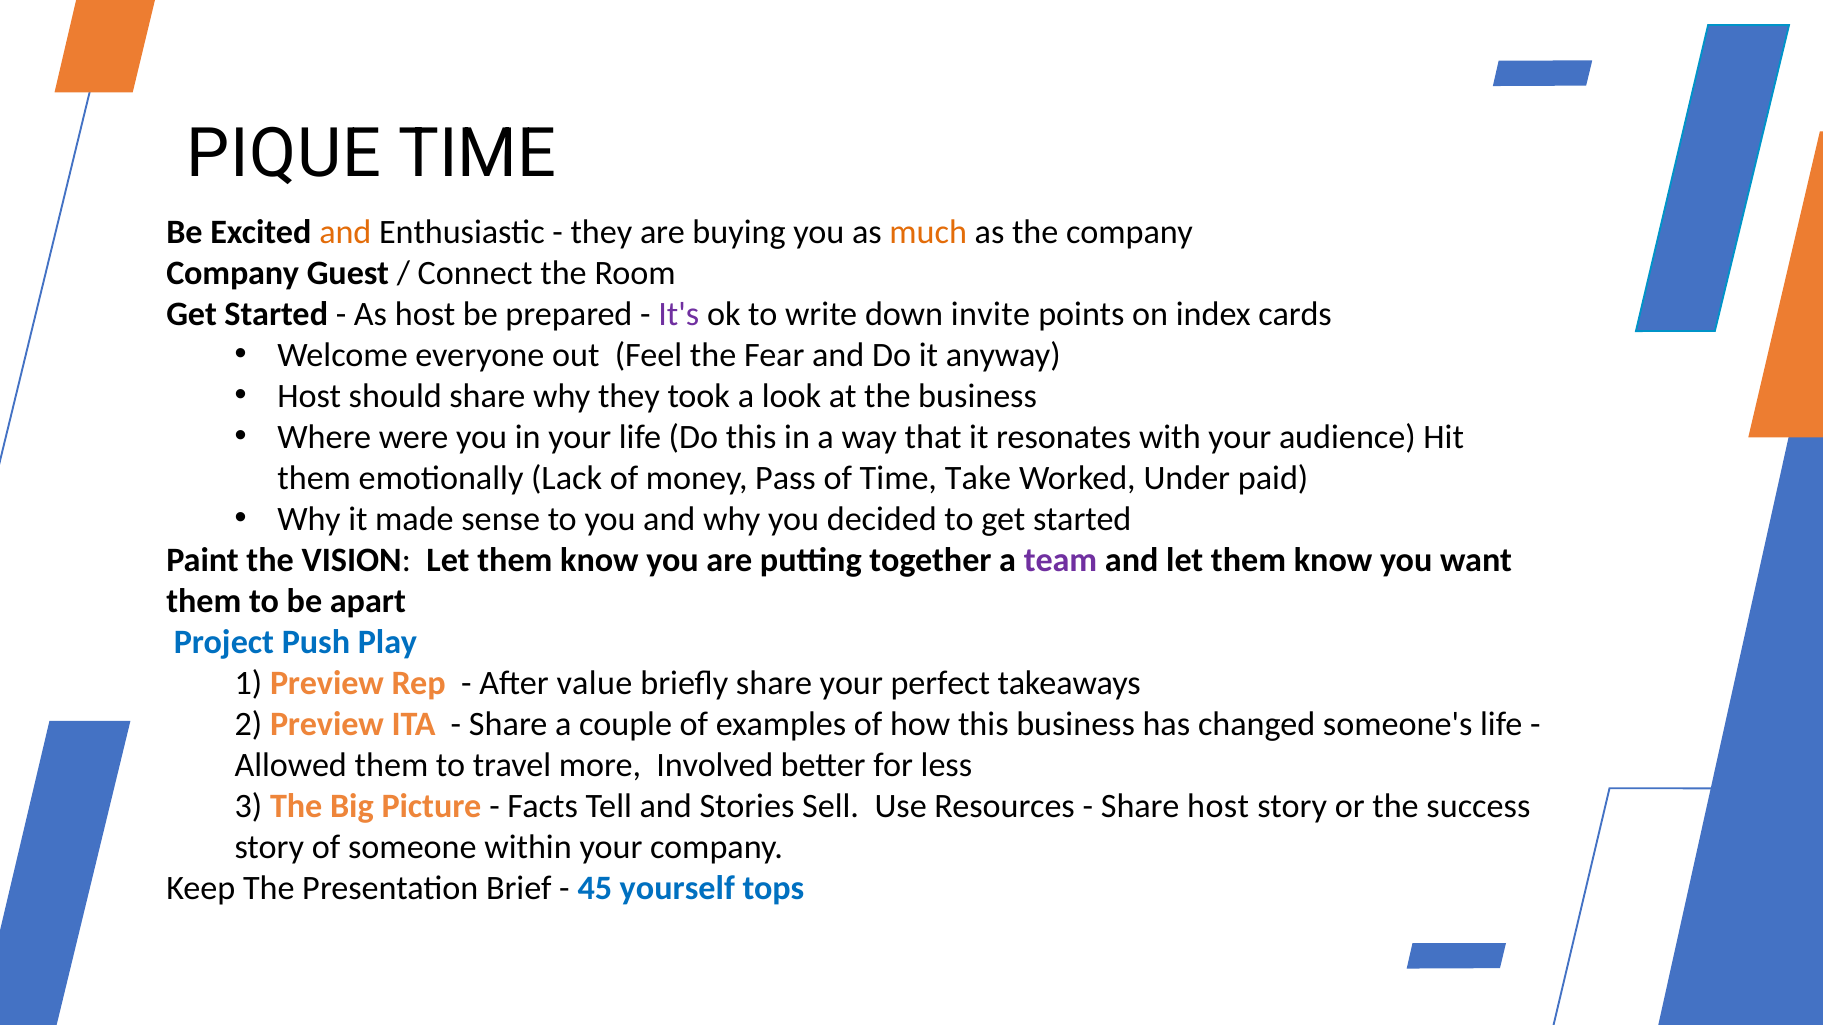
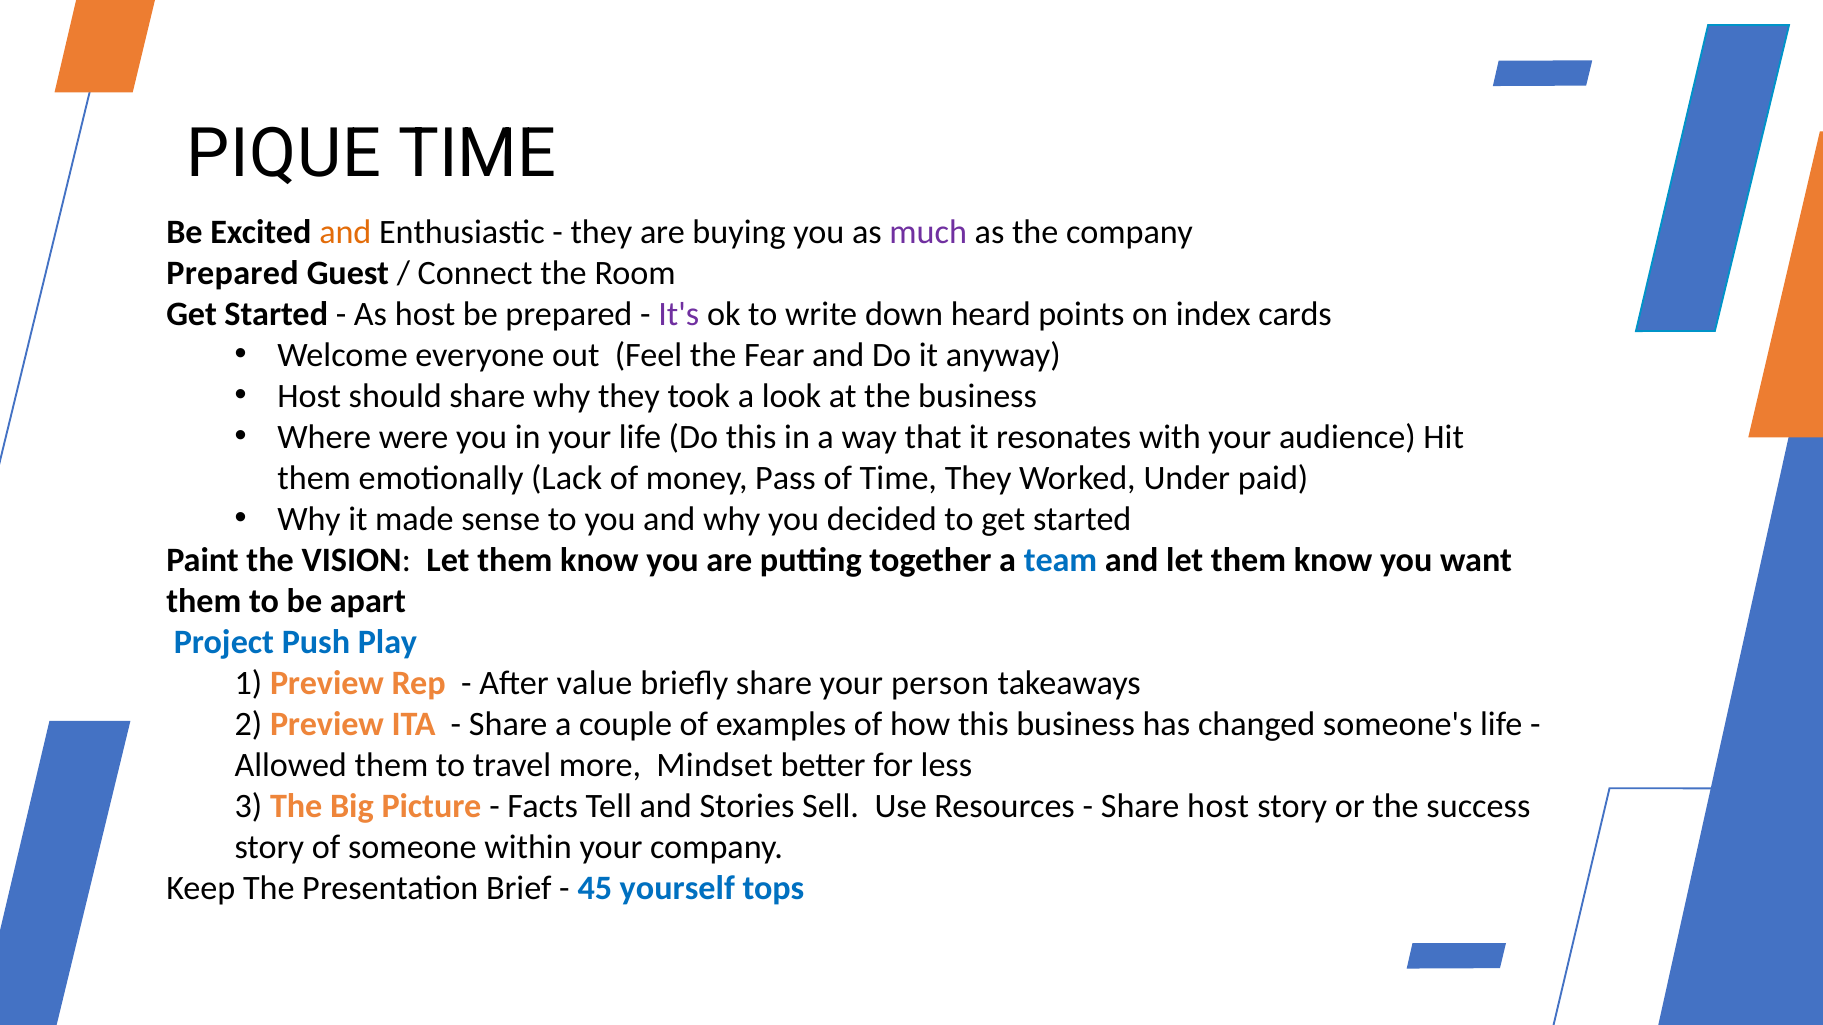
much colour: orange -> purple (928, 232)
Company: Company -> Prepared (232, 273)
invite: invite -> heard (991, 314)
Time Take: Take -> They (978, 478)
team colour: purple -> blue (1061, 560)
perfect: perfect -> person (940, 683)
Involved: Involved -> Mindset (715, 765)
